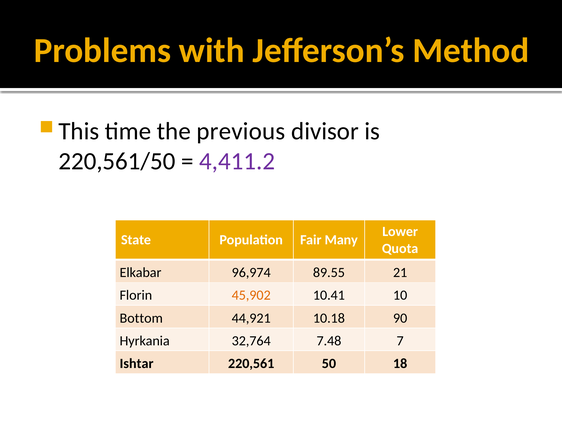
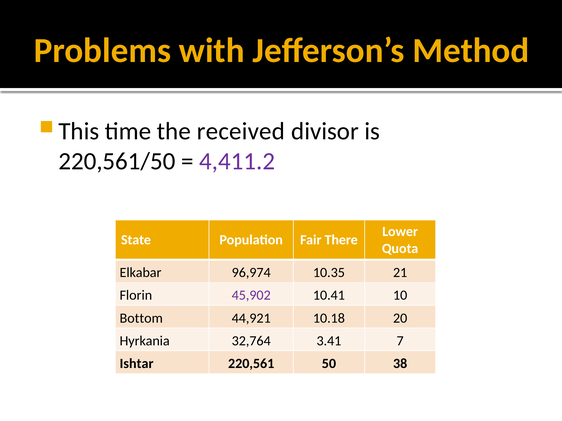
previous: previous -> received (241, 131)
Many: Many -> There (341, 240)
89.55: 89.55 -> 10.35 (329, 273)
45,902 colour: orange -> purple (251, 296)
90: 90 -> 20 (400, 318)
7.48: 7.48 -> 3.41 (329, 341)
18: 18 -> 38 (400, 364)
